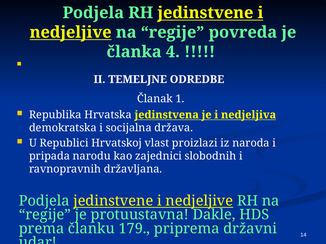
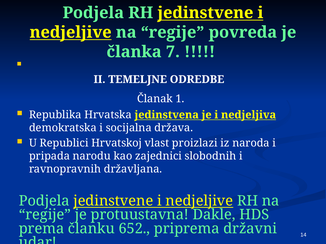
4: 4 -> 7 (173, 52)
179: 179 -> 652 (134, 229)
